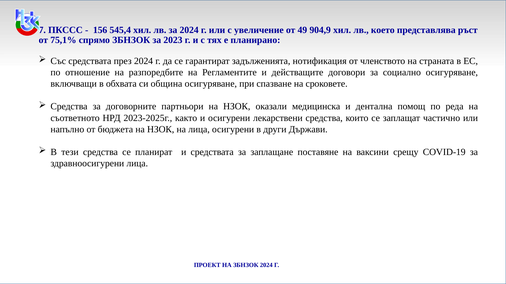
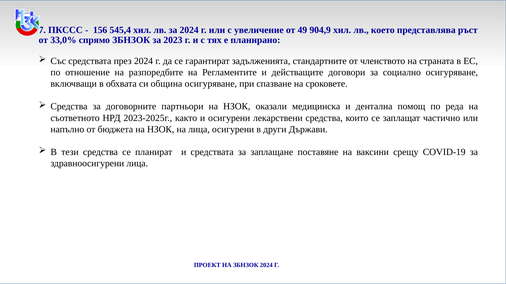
75,1%: 75,1% -> 33,0% (63, 40)
нотификация: нотификация -> стандартните (320, 61)
